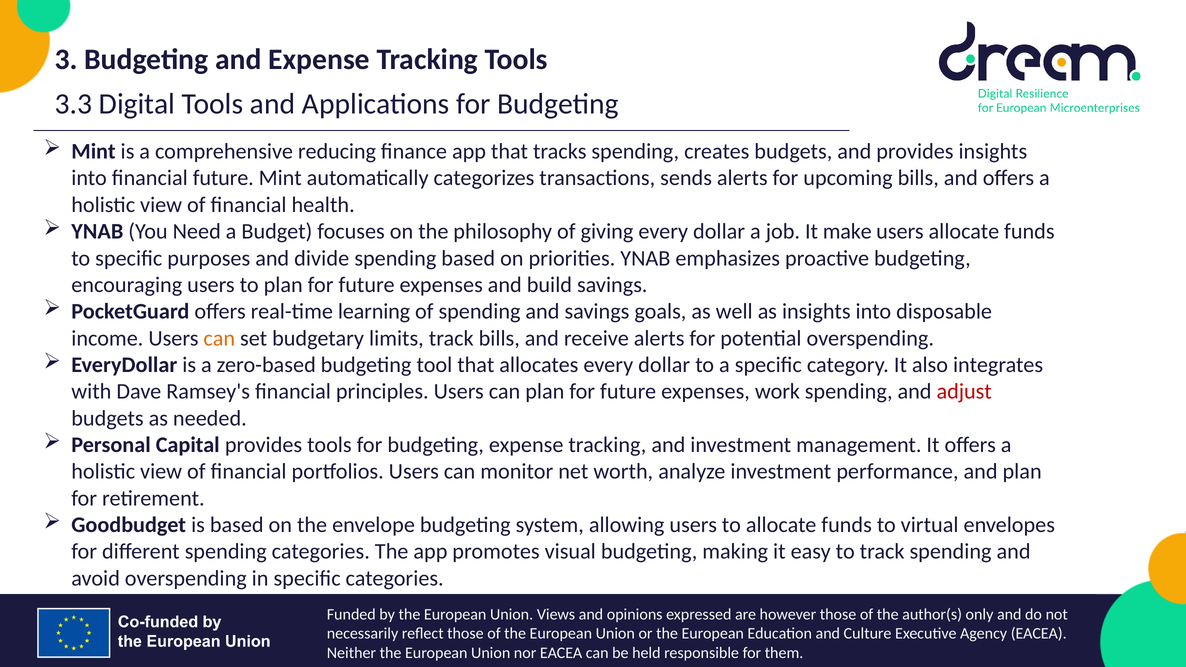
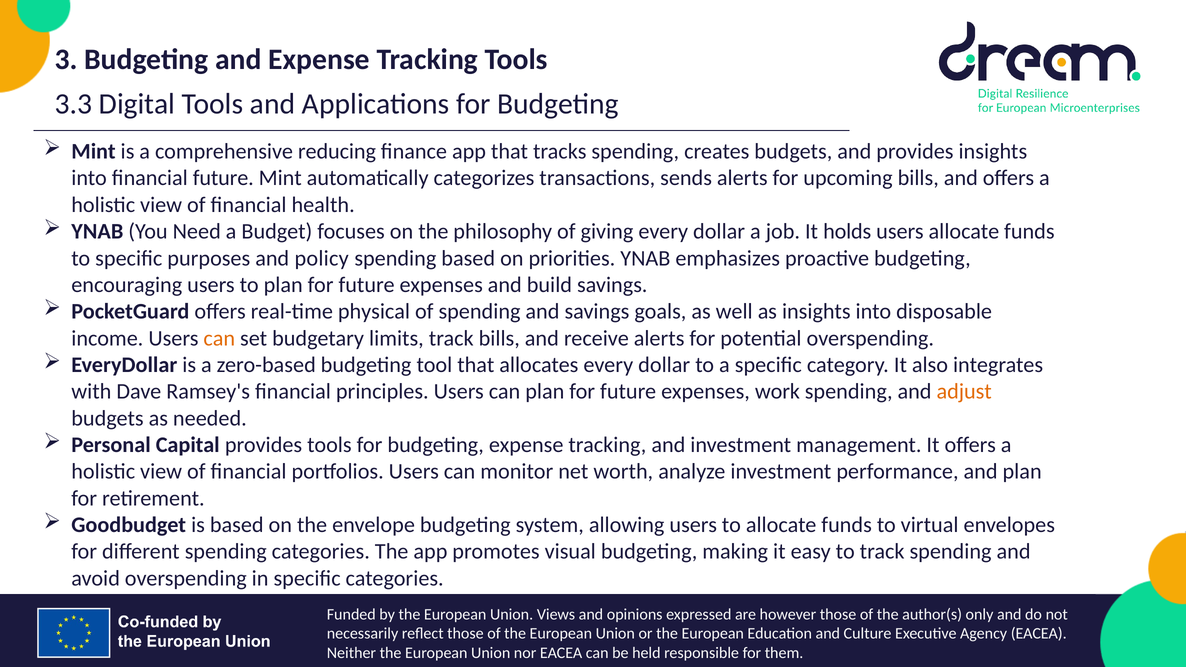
make: make -> holds (847, 232)
divide: divide -> policy (322, 258)
learning: learning -> physical (374, 312)
adjust colour: red -> orange (964, 392)
